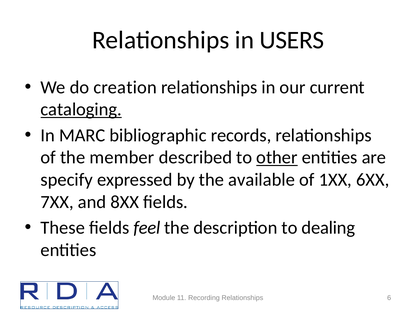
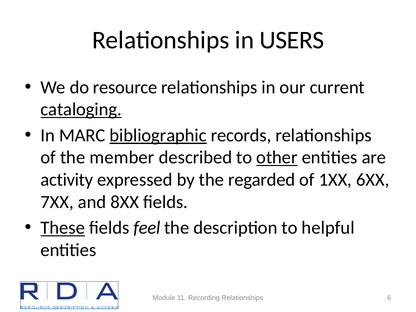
creation: creation -> resource (125, 87)
bibliographic underline: none -> present (158, 135)
specify: specify -> activity (67, 180)
available: available -> regarded (262, 180)
These underline: none -> present (63, 228)
dealing: dealing -> helpful (328, 228)
